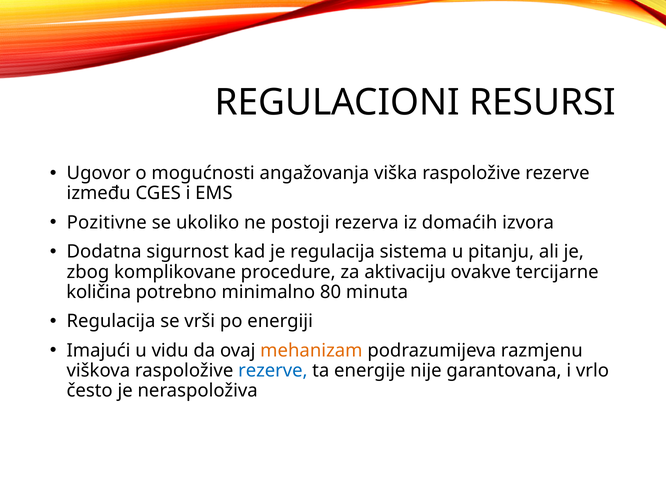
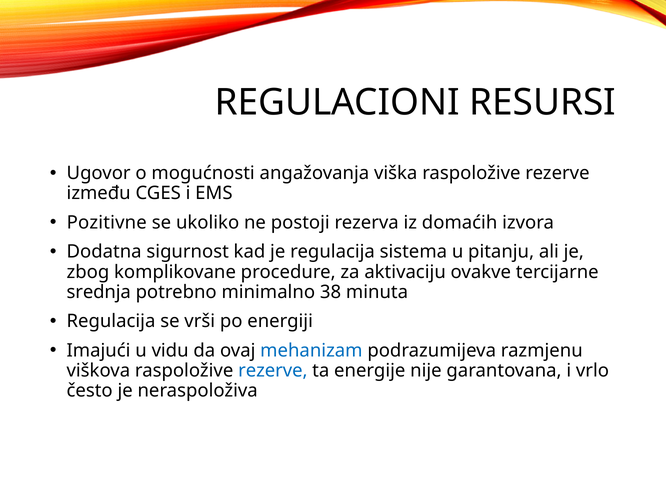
količina: količina -> srednja (99, 292)
80: 80 -> 38 (331, 292)
mehanizam colour: orange -> blue (311, 350)
